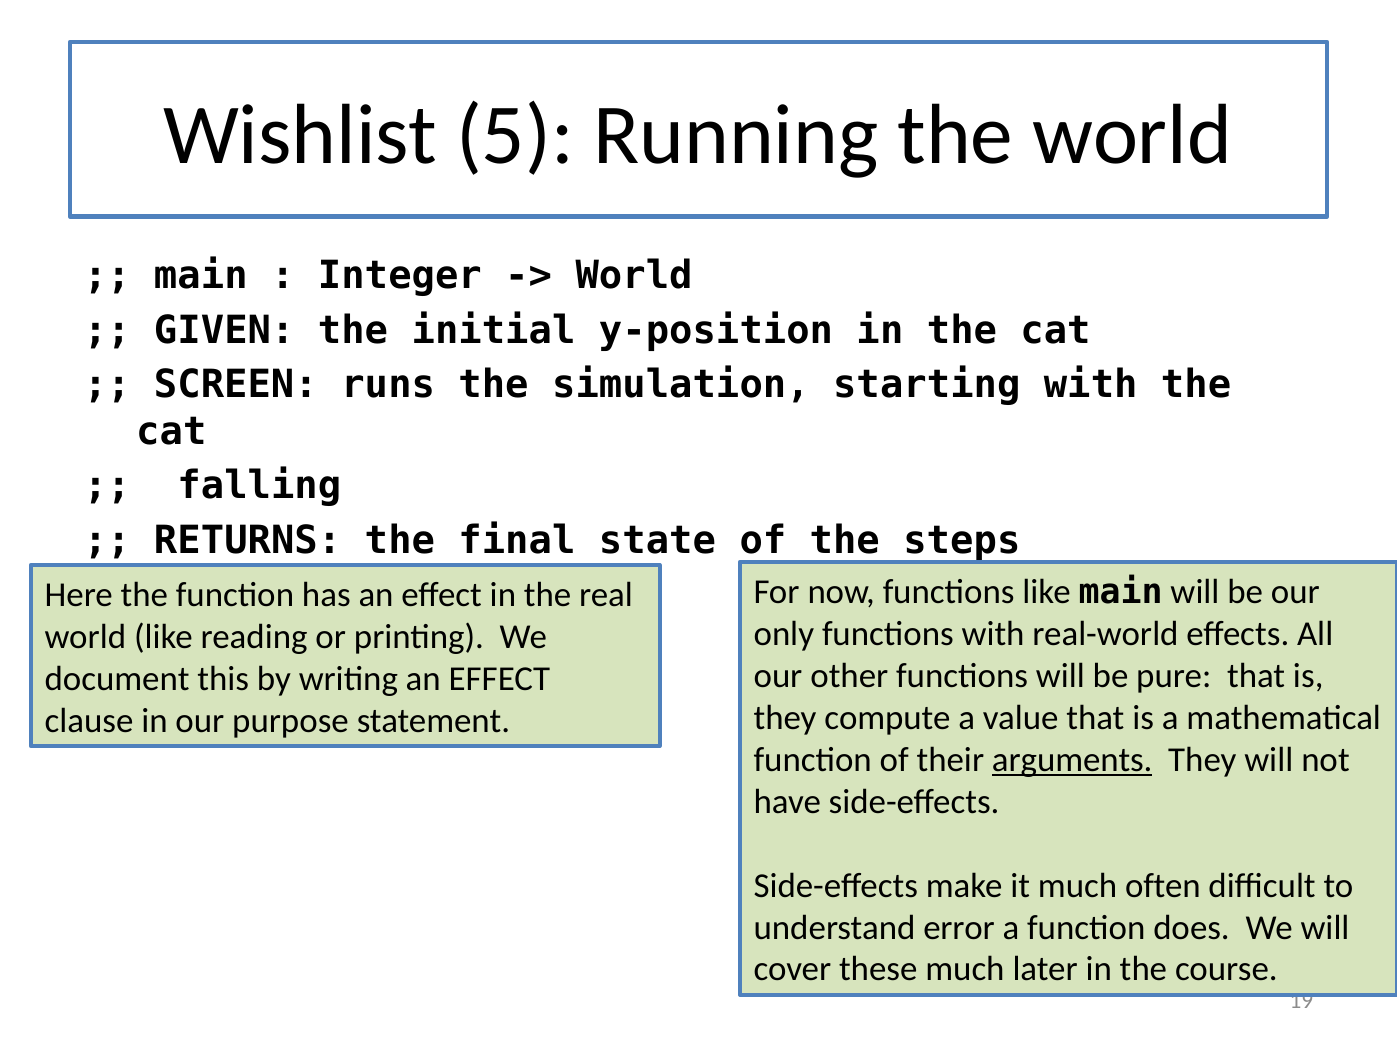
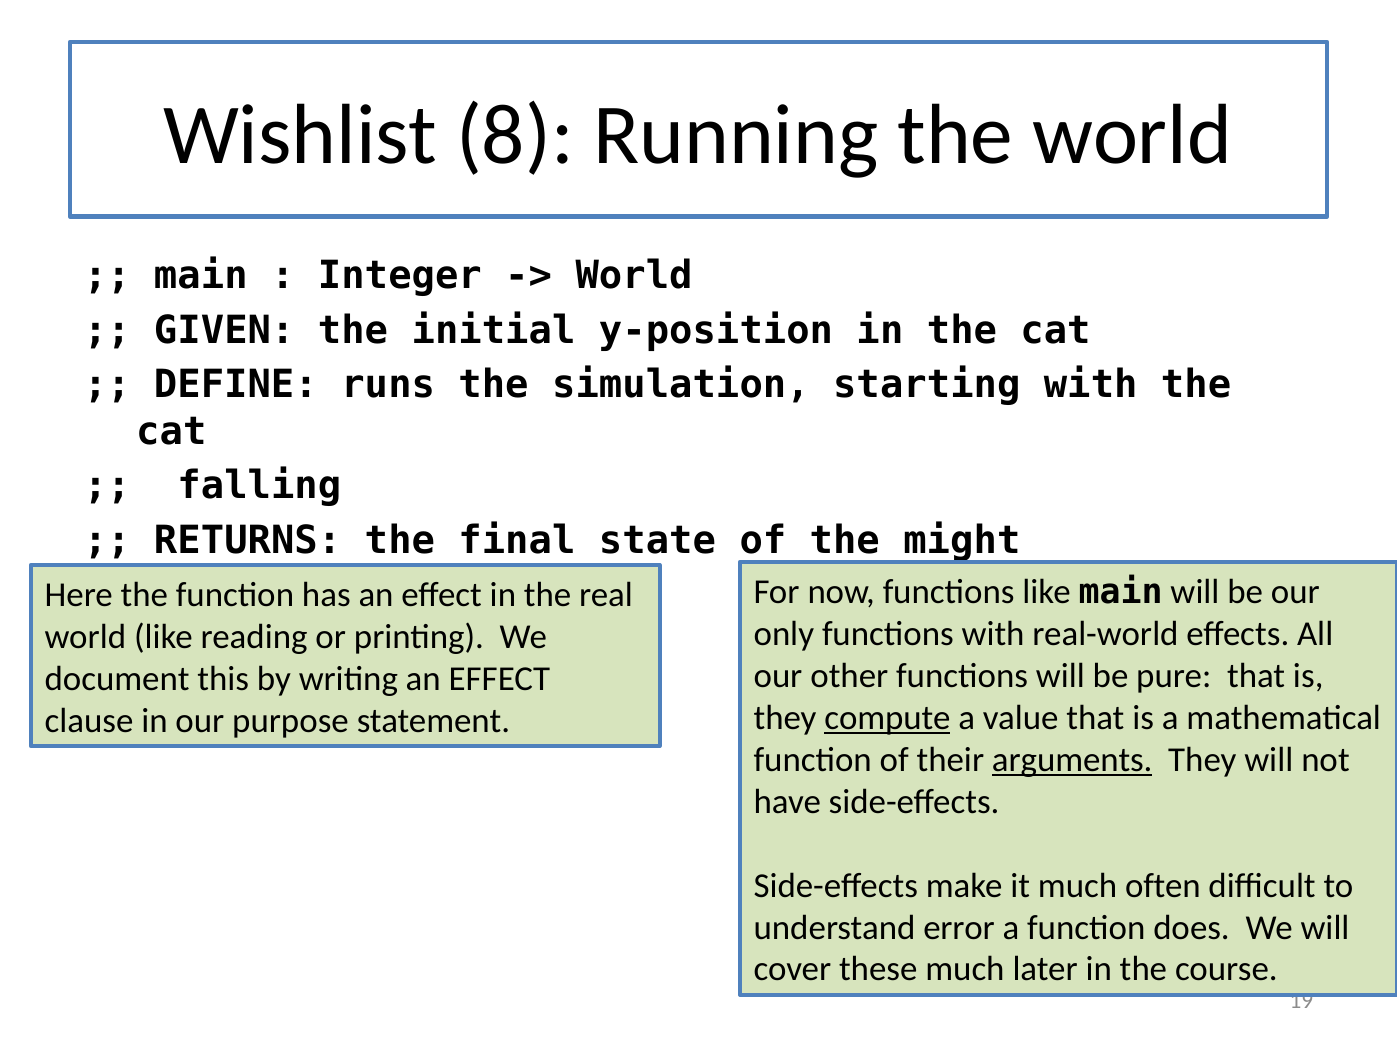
5: 5 -> 8 (515, 135)
SCREEN: SCREEN -> DEFINE (236, 385)
steps: steps -> might (962, 540)
compute underline: none -> present (887, 718)
